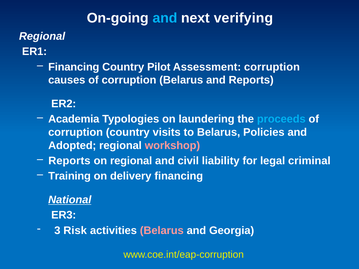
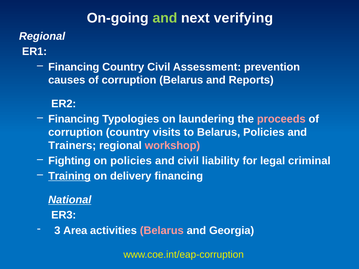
and colour: light blue -> light green (165, 18)
Country Pilot: Pilot -> Civil (159, 67)
Assessment corruption: corruption -> prevention (272, 67)
Academia: Academia -> Financing (74, 119)
proceeds colour: light blue -> pink (281, 119)
Adopted: Adopted -> Trainers (72, 146)
Reports: Reports -> Fighting (69, 161)
on regional: regional -> policies (131, 161)
Training underline: none -> present (70, 176)
Risk: Risk -> Area (75, 231)
